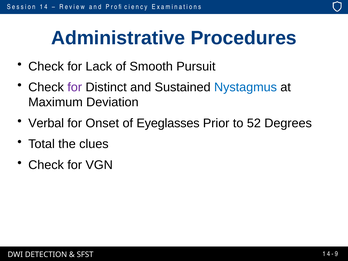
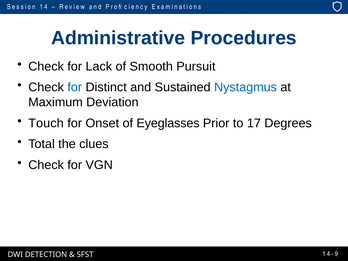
for colour: purple -> blue (75, 87)
Verbal: Verbal -> Touch (46, 123)
52: 52 -> 17 (254, 123)
